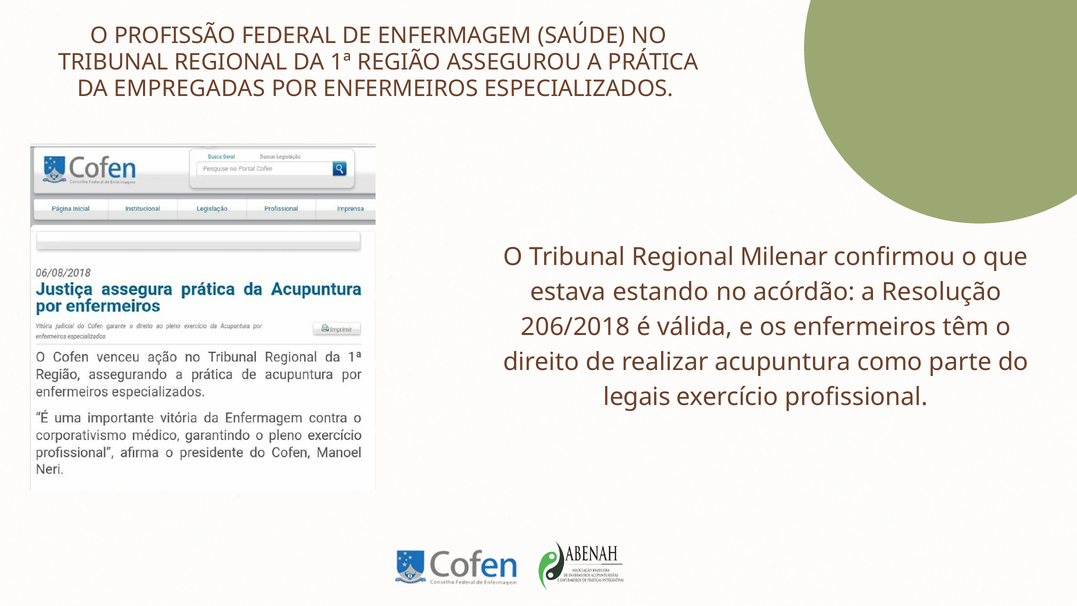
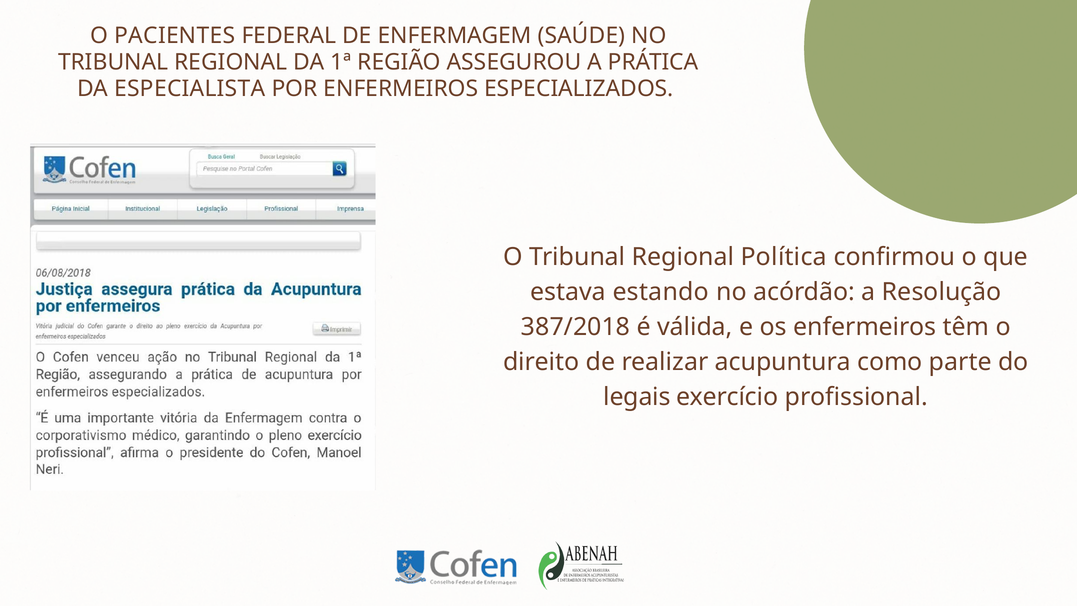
PROFISSÃO: PROFISSÃO -> PACIENTES (175, 36)
EMPREGADAS: EMPREGADAS -> ESPECIALISTA (190, 89)
Milenar: Milenar -> Política (784, 257)
206/2018: 206/2018 -> 387/2018 (576, 327)
